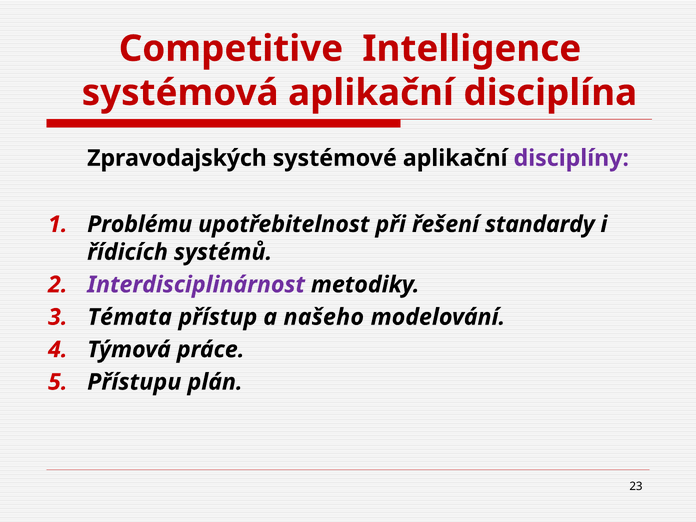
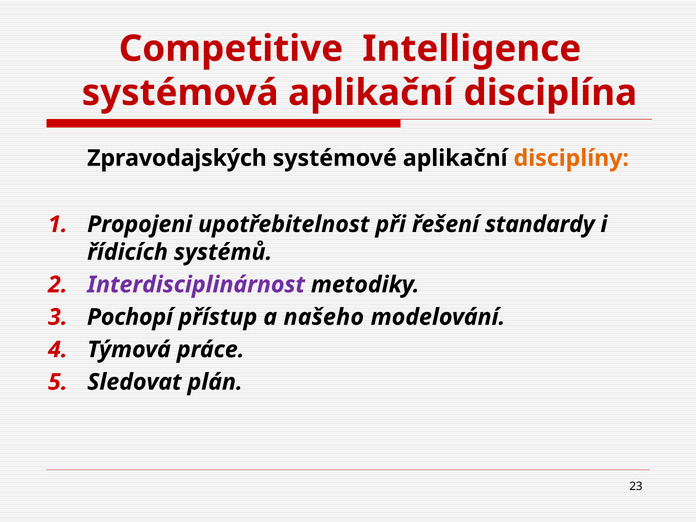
disciplíny colour: purple -> orange (571, 158)
Problému: Problému -> Propojeni (140, 224)
Témata: Témata -> Pochopí (130, 317)
Přístupu: Přístupu -> Sledovat (134, 382)
